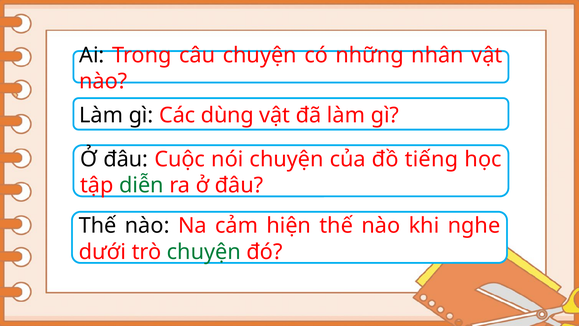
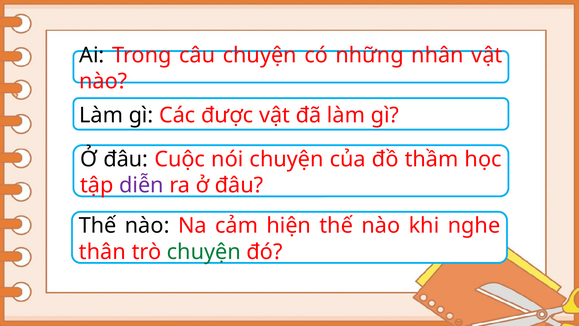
dùng: dùng -> được (227, 115)
tiếng: tiếng -> thầm (432, 159)
diễn colour: green -> purple (141, 185)
dưới: dưới -> thân (102, 252)
